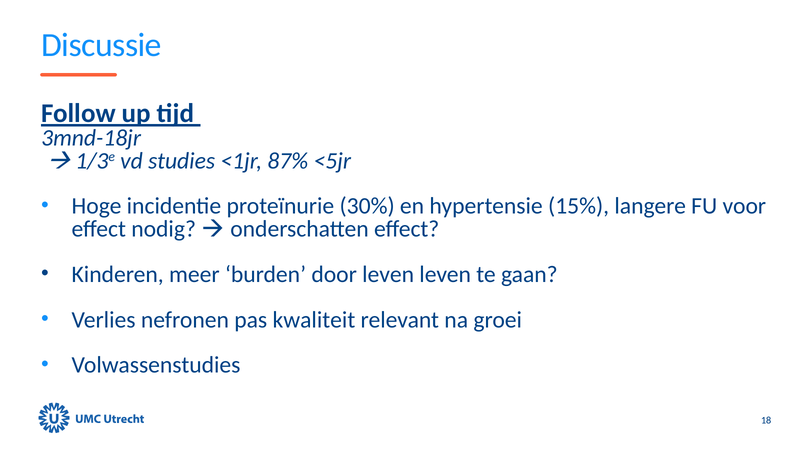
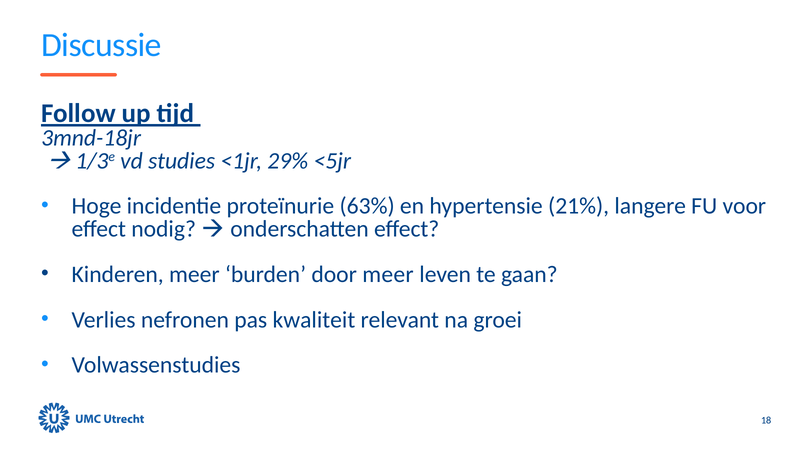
87%: 87% -> 29% (288, 161)
30%: 30% -> 63% (367, 206)
15%: 15% -> 21% (579, 206)
door leven: leven -> meer (388, 274)
